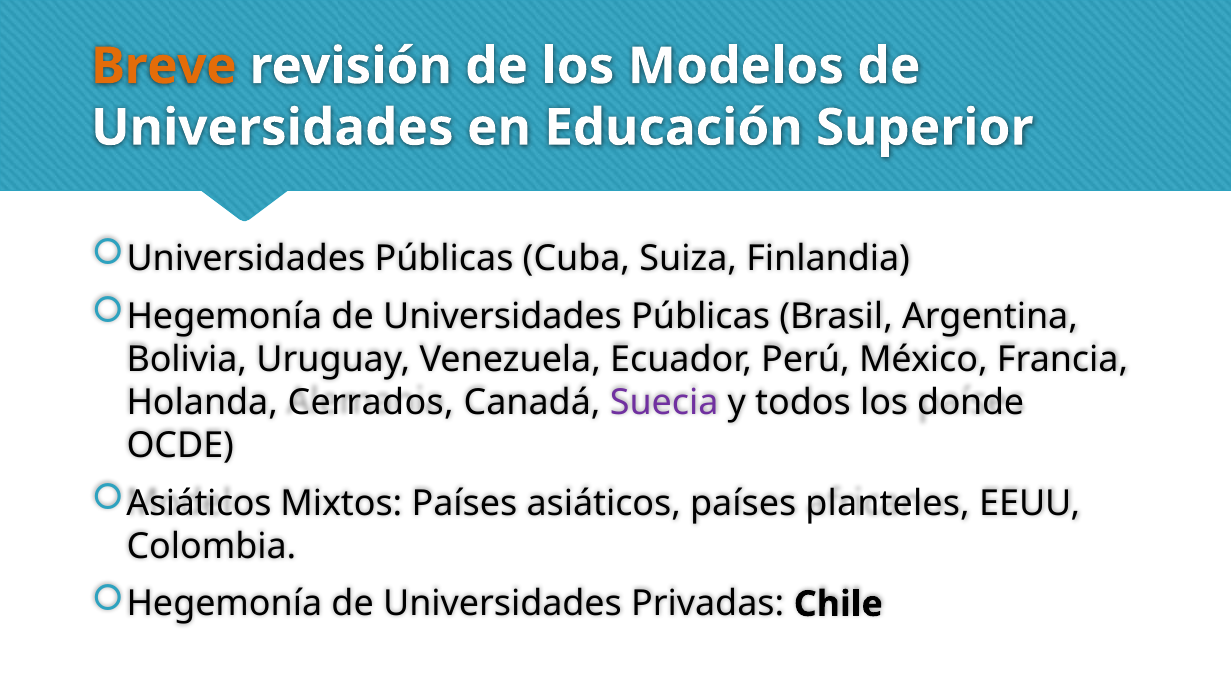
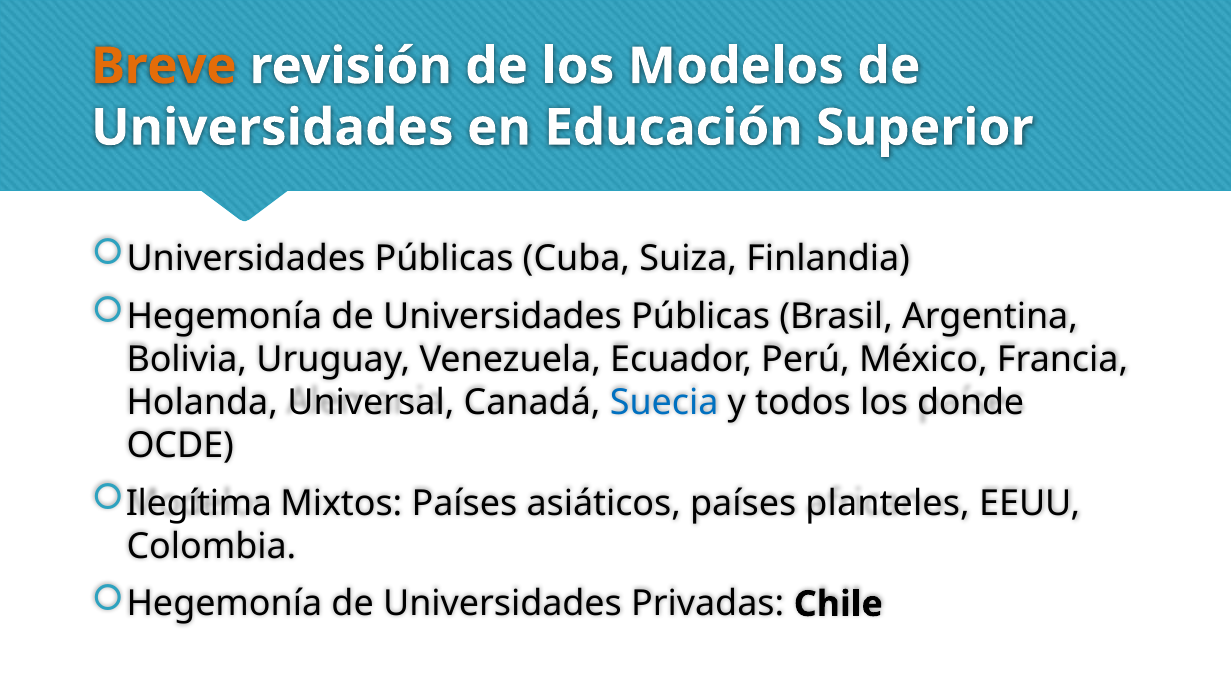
Cerrados: Cerrados -> Universal (371, 403)
Suecia colour: purple -> blue (664, 403)
Asiáticos: Asiáticos -> Ilegítima (199, 504)
